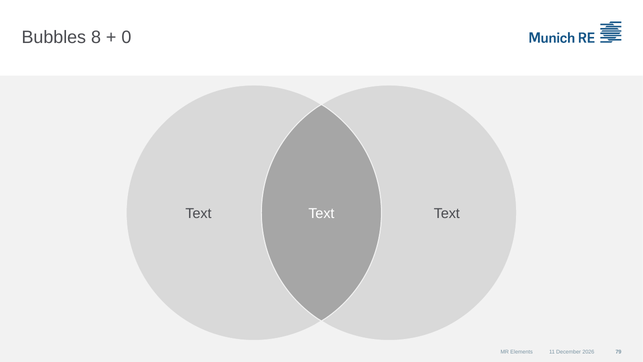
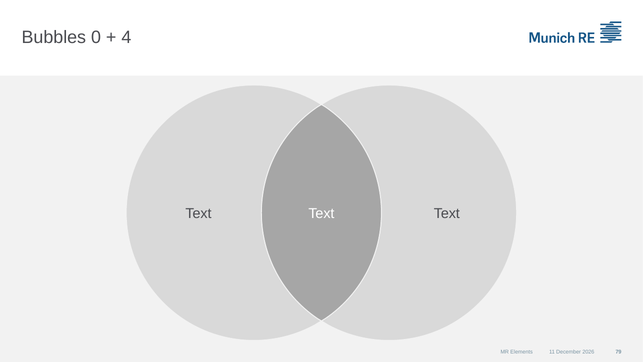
8: 8 -> 0 (96, 37)
0: 0 -> 4 (126, 37)
